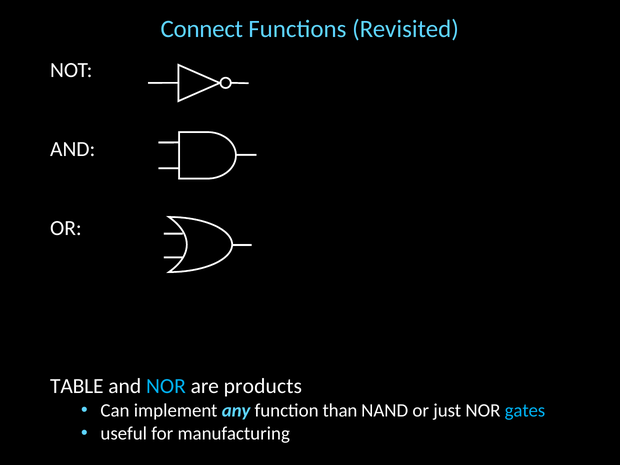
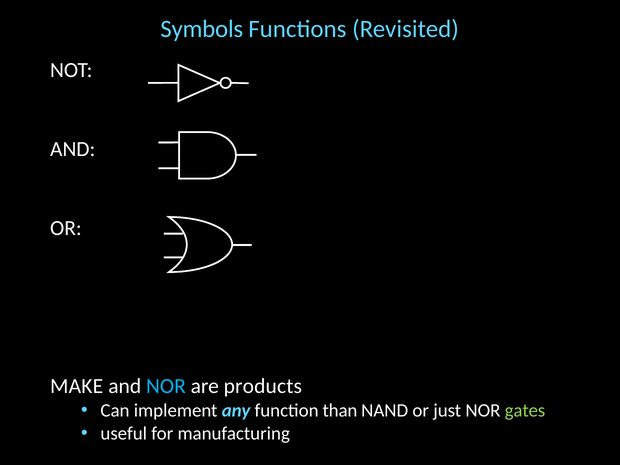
Connect: Connect -> Symbols (202, 29)
TABLE: TABLE -> MAKE (77, 386)
gates colour: light blue -> light green (525, 411)
